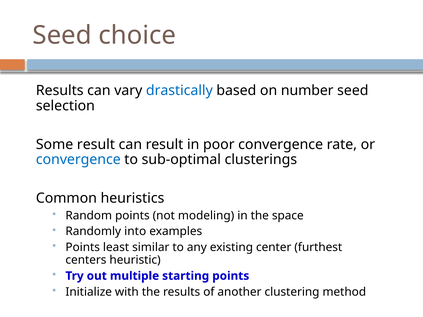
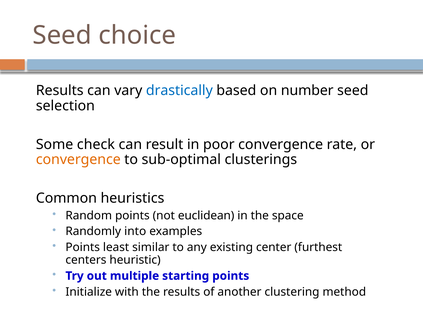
Some result: result -> check (96, 145)
convergence colour: blue -> orange (78, 160)
modeling: modeling -> euclidean (206, 216)
